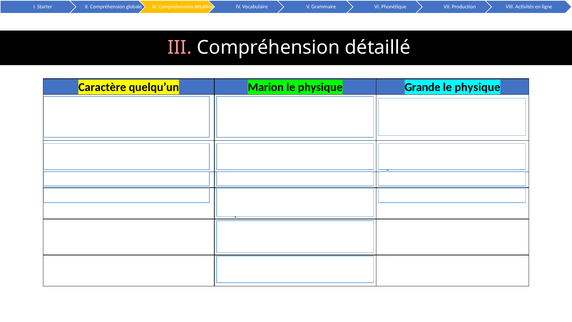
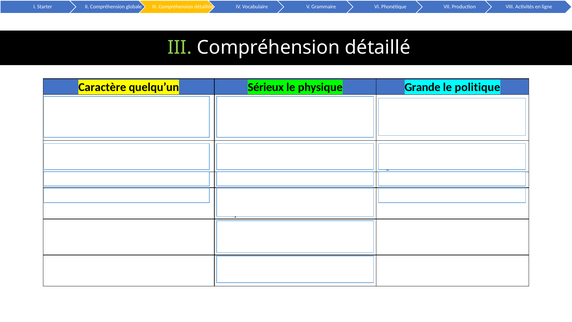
III colour: pink -> light green (180, 48)
quelqu’un Marion: Marion -> Sérieux (266, 87)
physique: physique -> politique (477, 87)
